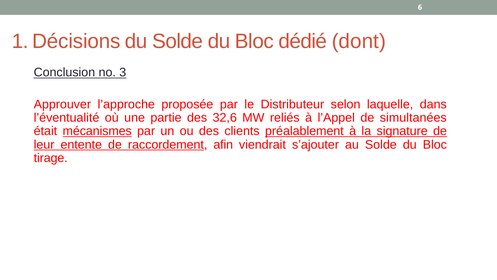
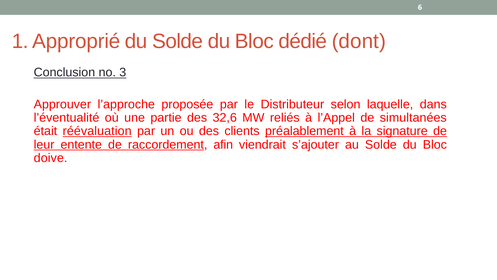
Décisions: Décisions -> Approprié (76, 41)
mécanismes: mécanismes -> réévaluation (97, 131)
tirage: tirage -> doive (51, 158)
